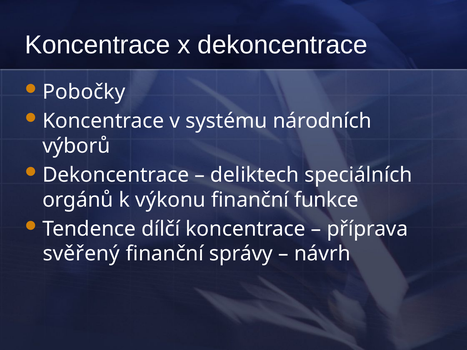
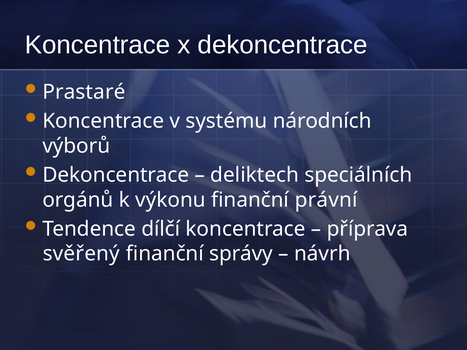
Pobočky: Pobočky -> Prastaré (84, 92)
funkce: funkce -> právní (326, 200)
